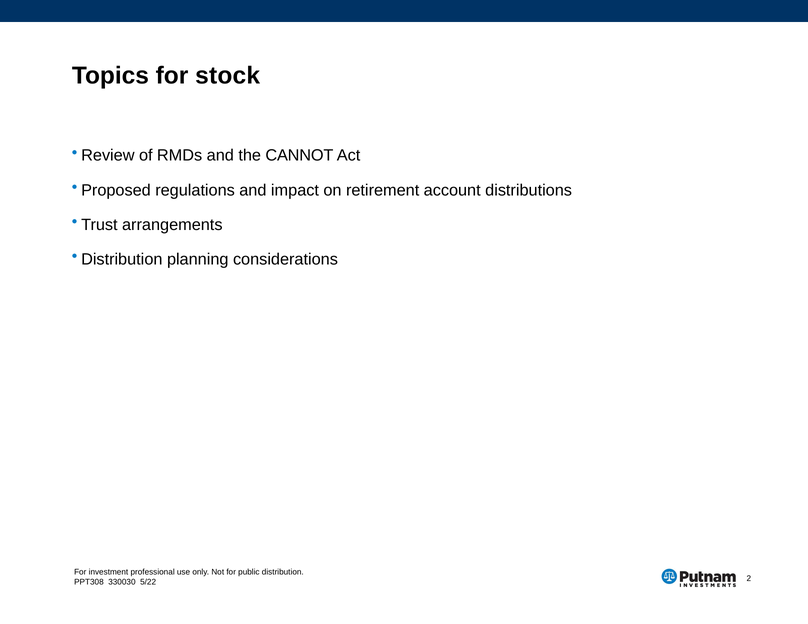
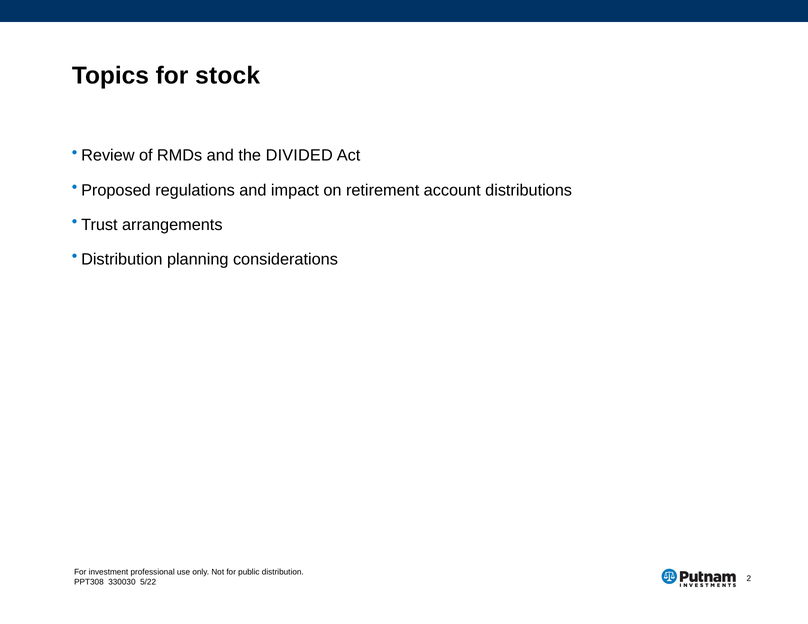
CANNOT: CANNOT -> DIVIDED (299, 156)
